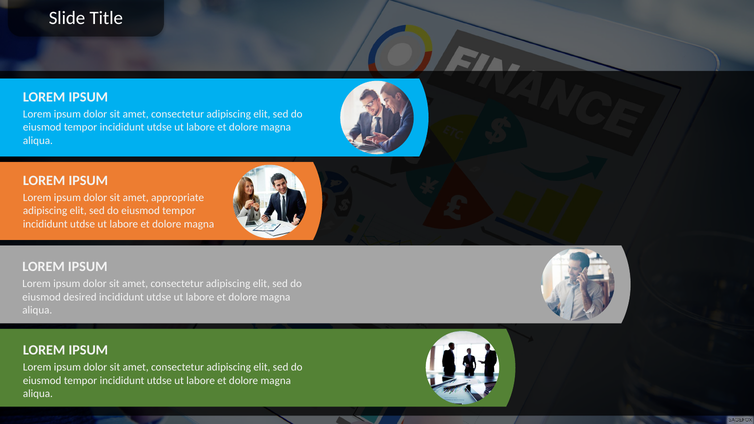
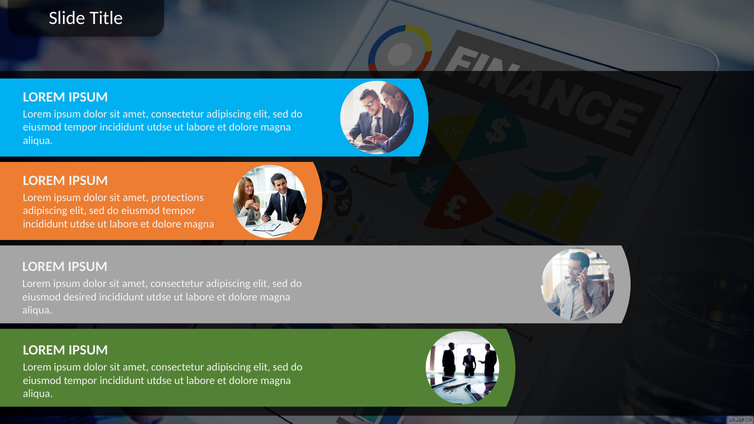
appropriate: appropriate -> protections (178, 198)
